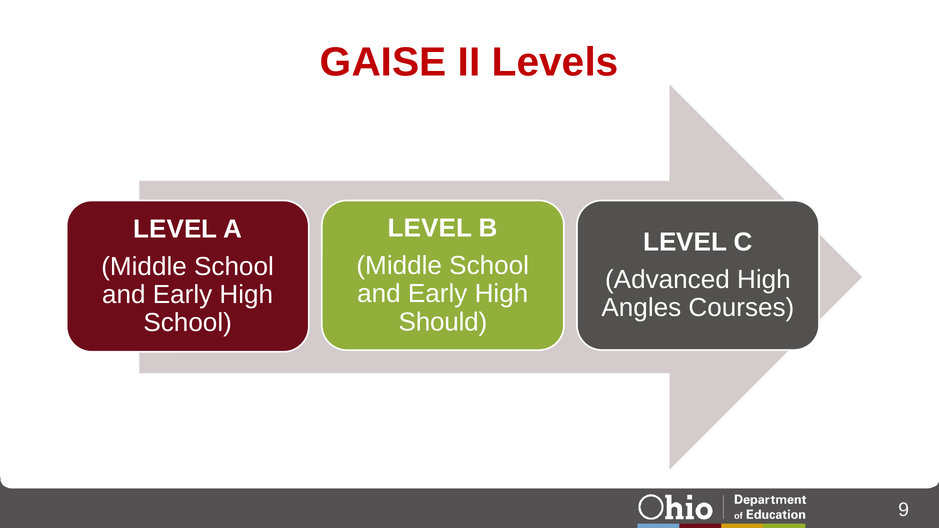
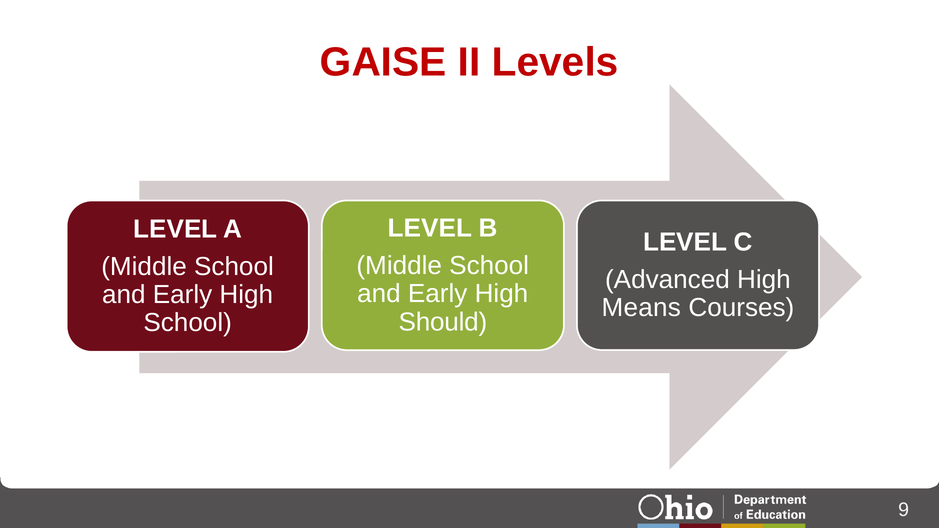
Angles: Angles -> Means (641, 308)
